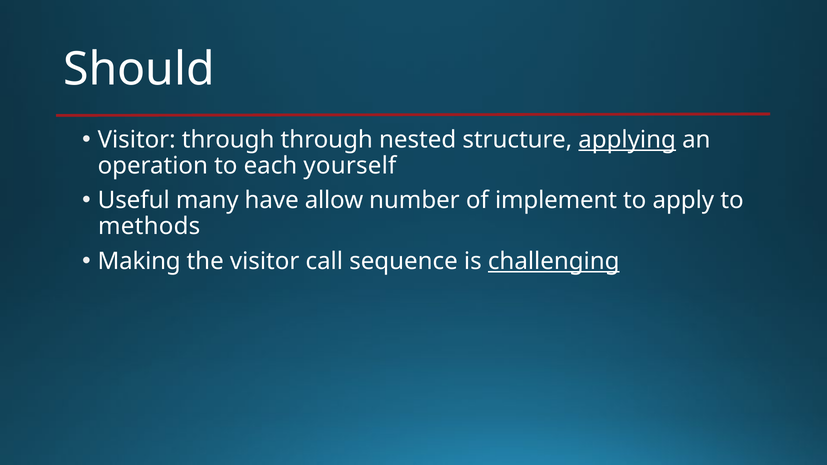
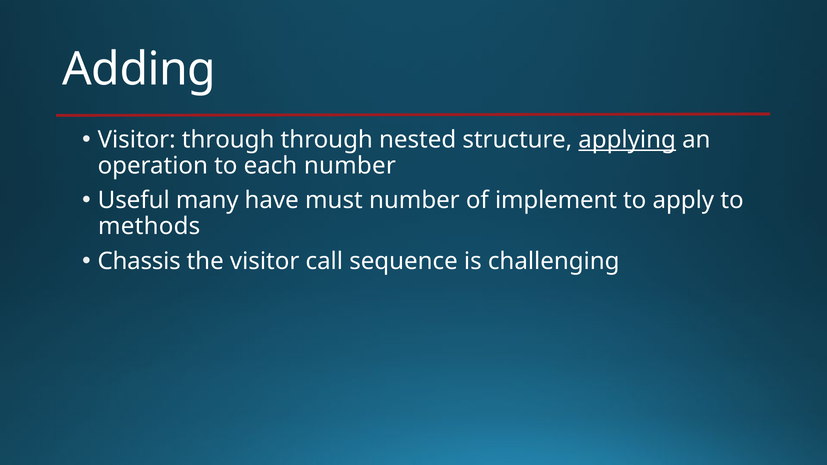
Should: Should -> Adding (139, 69)
each yourself: yourself -> number (350, 166)
allow: allow -> must (334, 201)
Making: Making -> Chassis (139, 261)
challenging underline: present -> none (554, 261)
